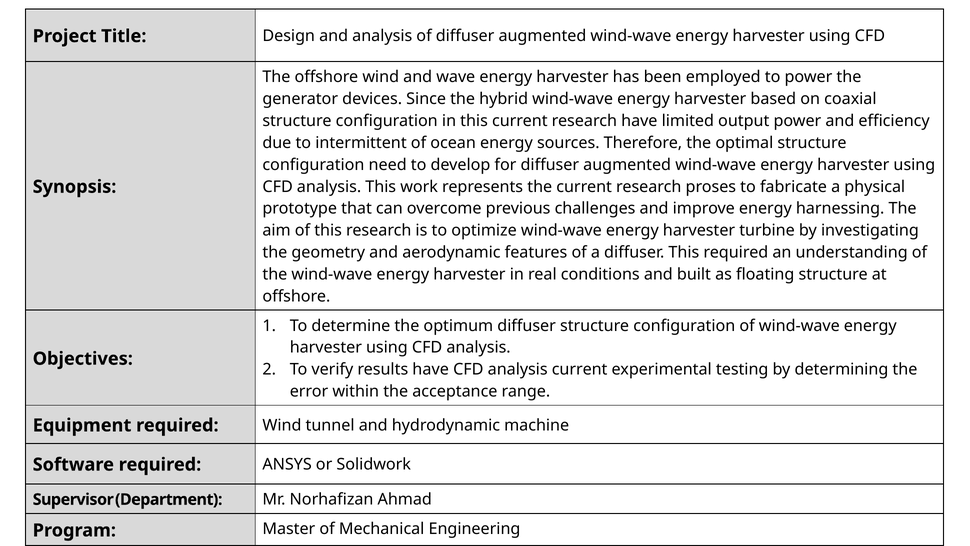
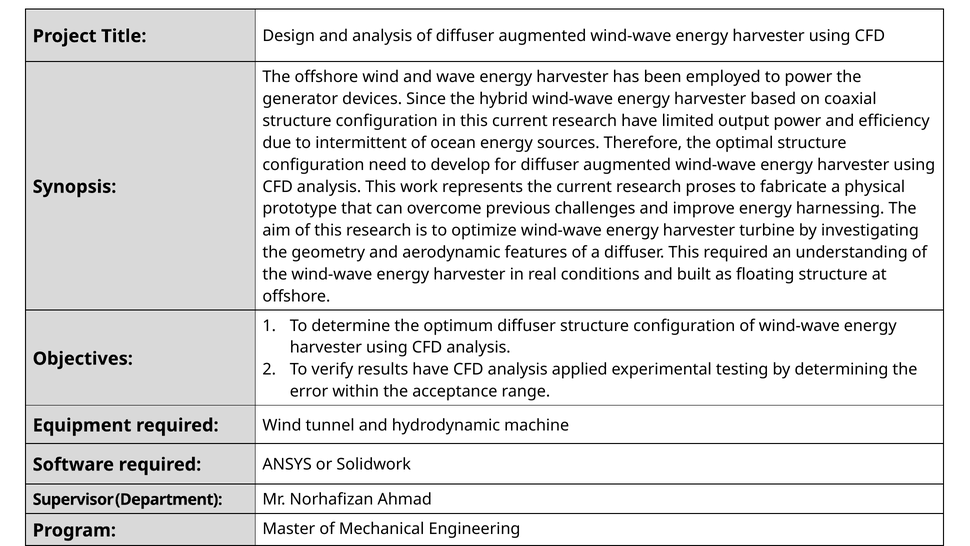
analysis current: current -> applied (580, 369)
